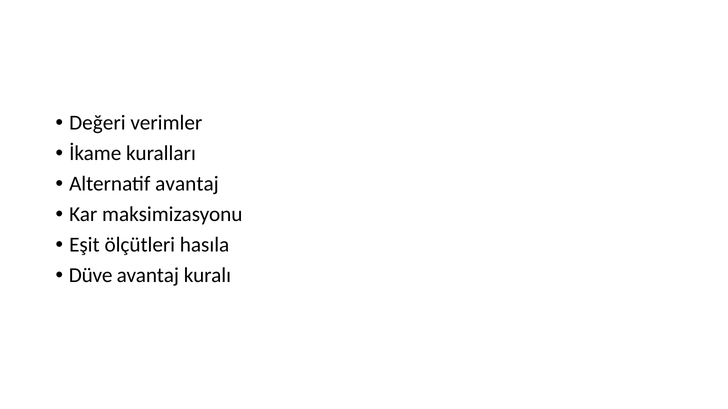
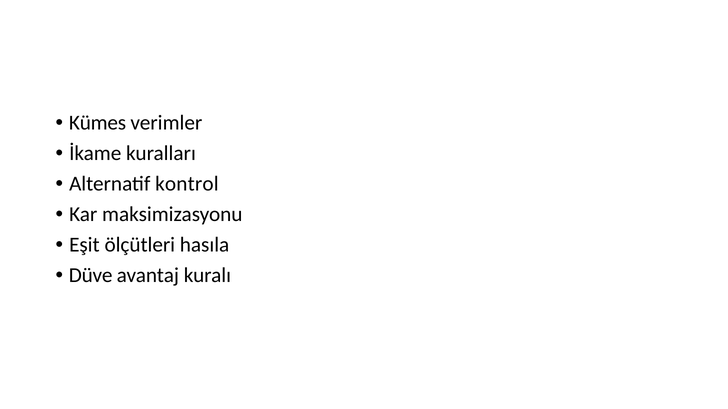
Değeri: Değeri -> Kümes (98, 123)
Alternatif avantaj: avantaj -> kontrol (187, 184)
